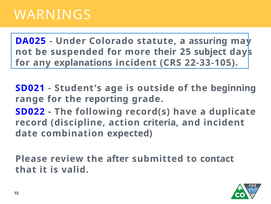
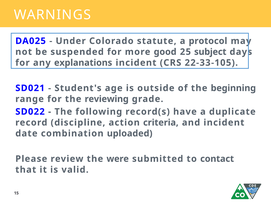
assuring: assuring -> protocol (208, 41)
their: their -> good (165, 52)
reporting: reporting -> reviewing (107, 99)
expected: expected -> uploaded (130, 133)
after: after -> were (118, 158)
